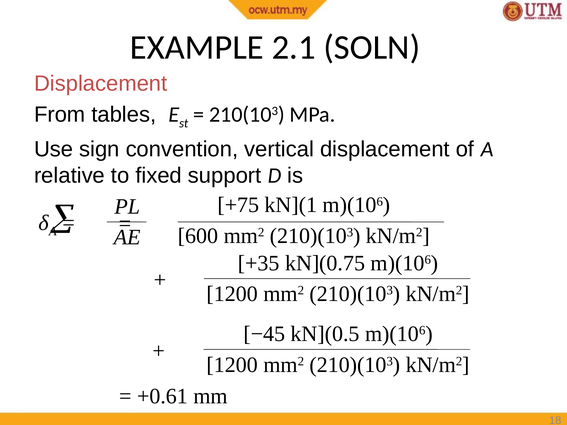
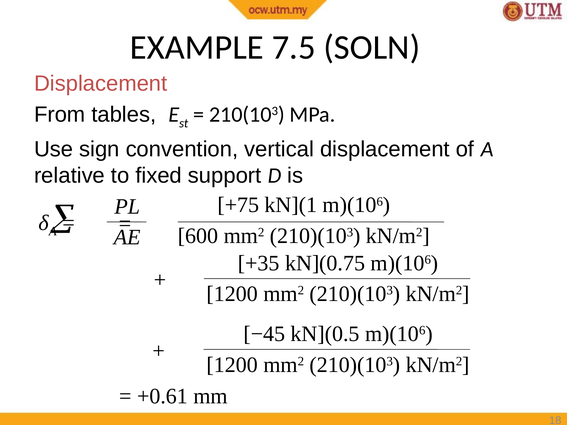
2.1: 2.1 -> 7.5 (294, 47)
